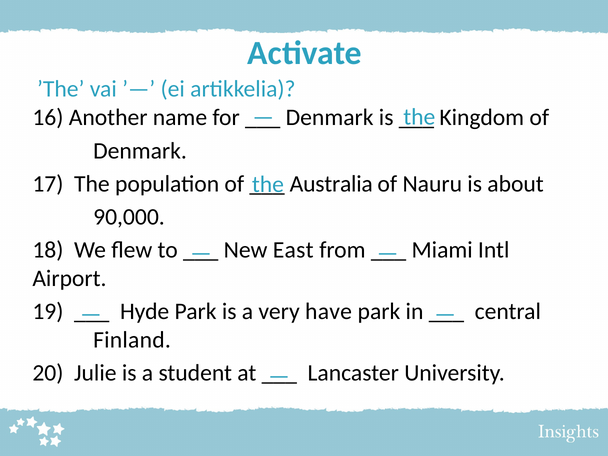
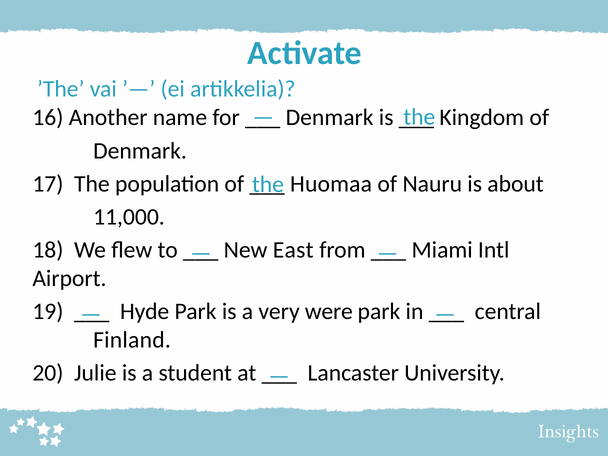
Australia: Australia -> Huomaa (331, 184)
90,000: 90,000 -> 11,000 (129, 217)
have: have -> were (329, 312)
